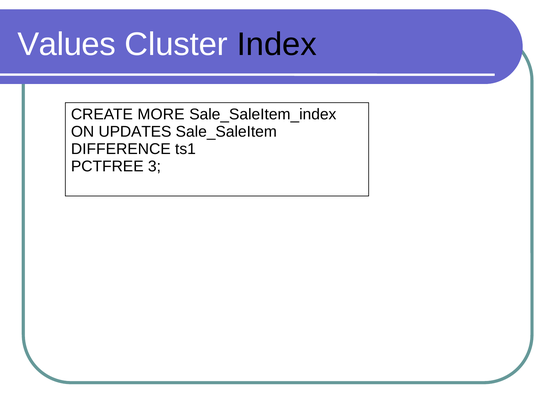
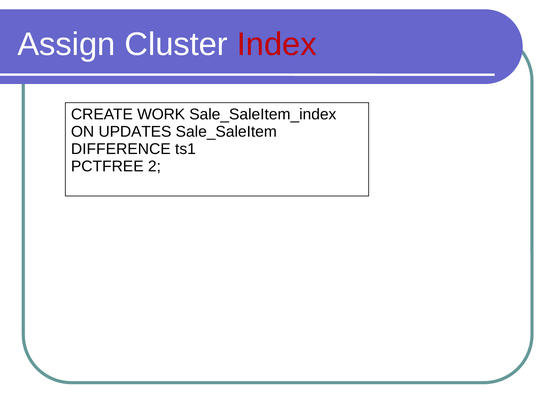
Values: Values -> Assign (67, 44)
Index colour: black -> red (277, 44)
MORE: MORE -> WORK (161, 114)
3: 3 -> 2 (154, 166)
